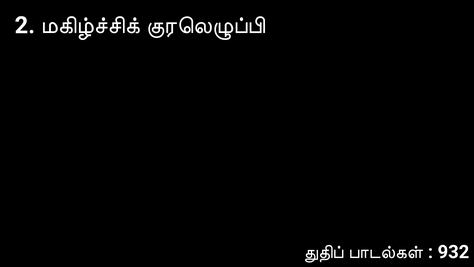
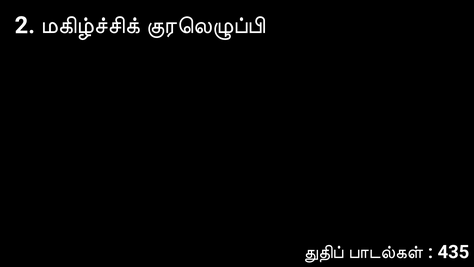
932: 932 -> 435 (453, 252)
